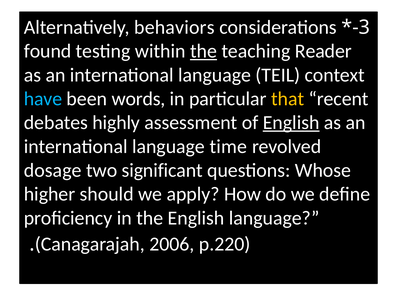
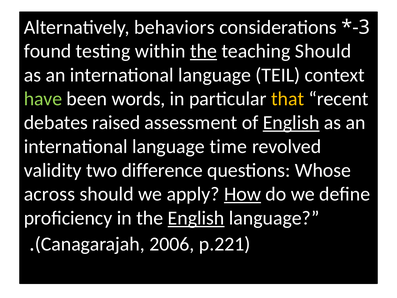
teaching Reader: Reader -> Should (323, 51)
have colour: light blue -> light green (43, 99)
highly: highly -> raised (116, 123)
dosage: dosage -> validity (53, 170)
significant: significant -> difference (162, 170)
higher: higher -> across (49, 194)
How underline: none -> present (243, 194)
English underline: none -> present (196, 218)
p.220: p.220 -> p.221 (225, 244)
